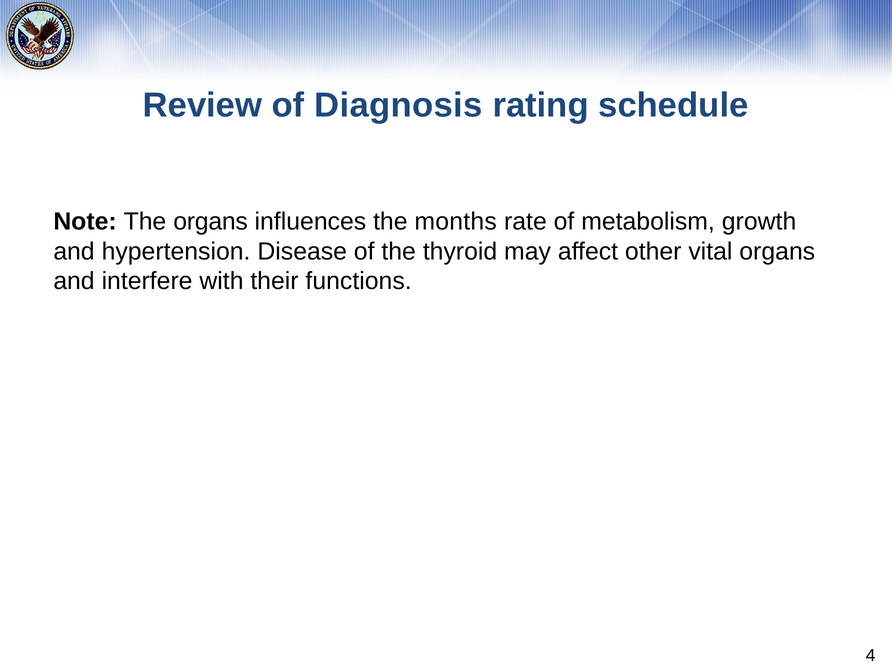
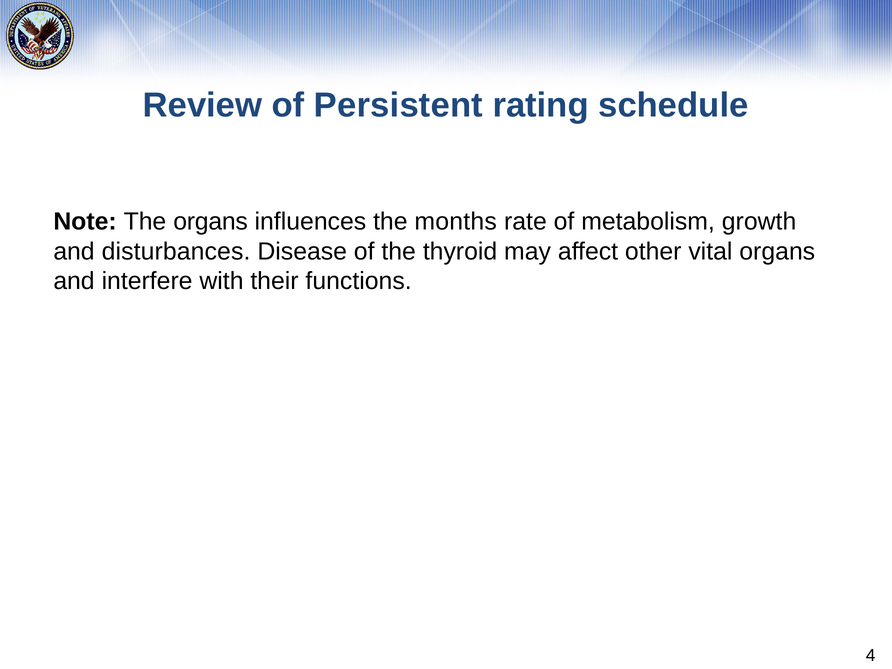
Diagnosis: Diagnosis -> Persistent (398, 105)
hypertension: hypertension -> disturbances (176, 251)
